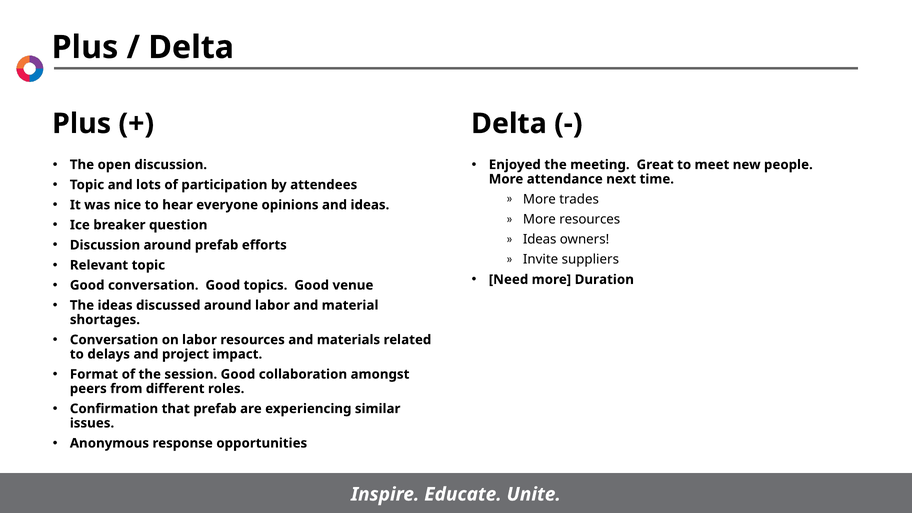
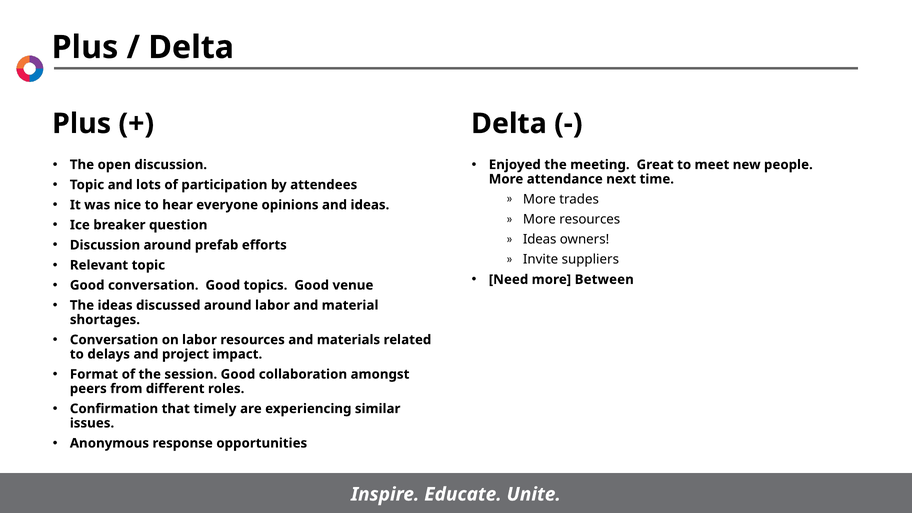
Duration: Duration -> Between (604, 280)
that prefab: prefab -> timely (215, 409)
